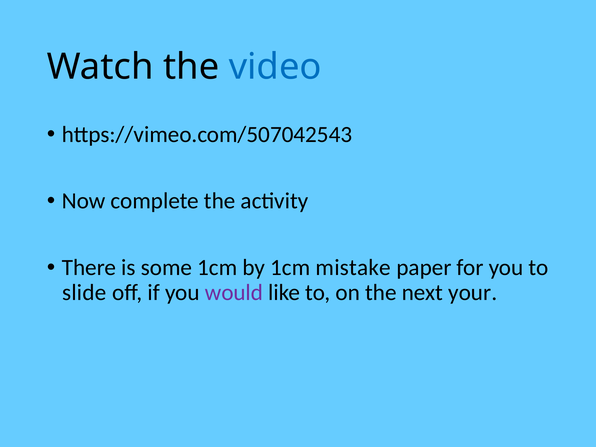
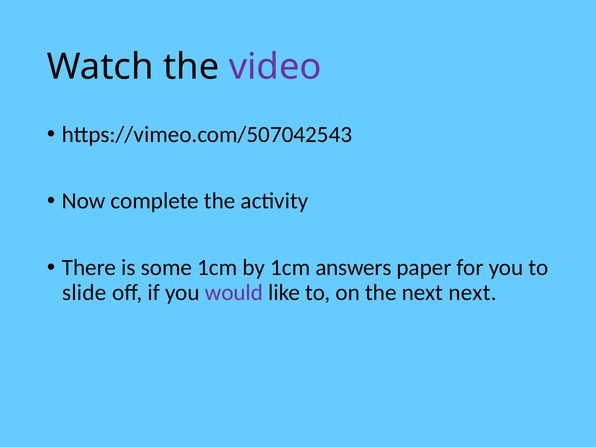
video colour: blue -> purple (275, 67)
mistake: mistake -> answers (353, 268)
next your: your -> next (473, 293)
